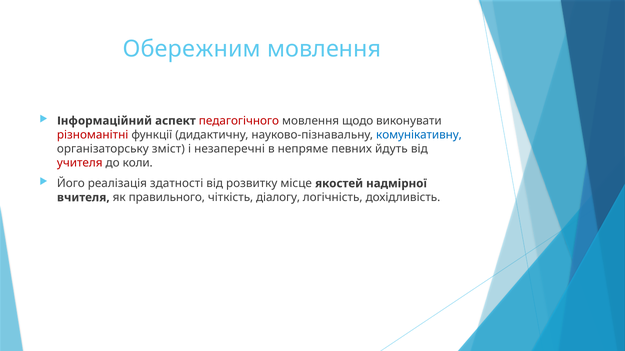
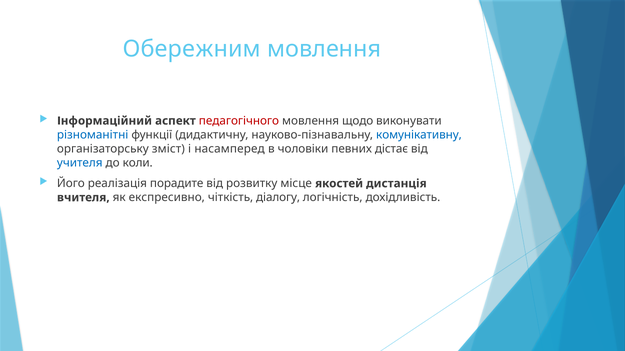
різноманітні colour: red -> blue (93, 135)
незаперечні: незаперечні -> насамперед (230, 149)
непряме: непряме -> чоловіки (303, 149)
йдуть: йдуть -> дістає (392, 149)
учителя colour: red -> blue (80, 163)
здатності: здатності -> порадите (177, 184)
надмірної: надмірної -> дистанція (396, 184)
правильного: правильного -> експресивно (167, 198)
